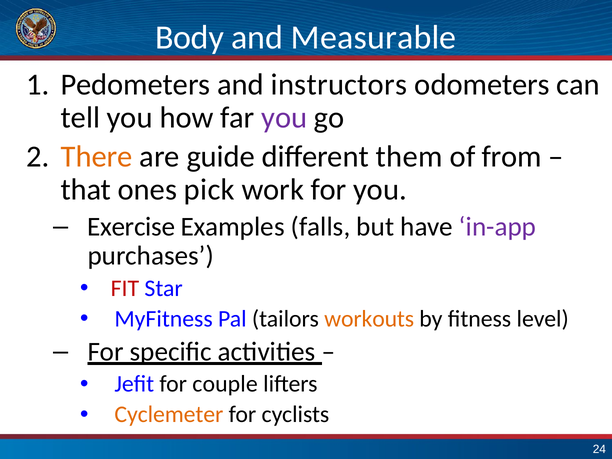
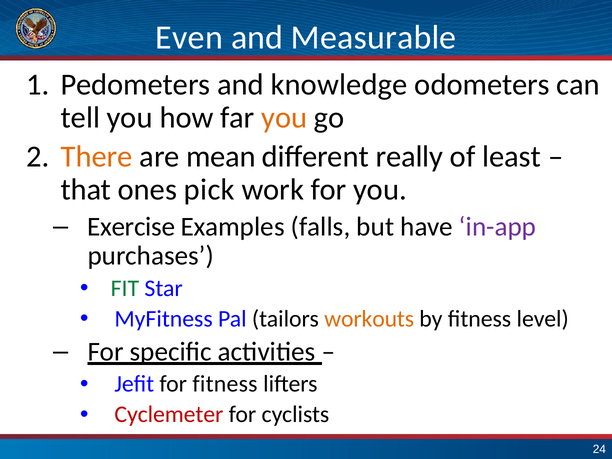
Body: Body -> Even (189, 37)
instructors: instructors -> knowledge (339, 85)
you colour: purple -> orange (284, 118)
guide: guide -> mean (221, 157)
them: them -> really (409, 157)
from: from -> least (512, 157)
FIT colour: red -> green (125, 288)
for couple: couple -> fitness (225, 384)
Cyclemeter colour: orange -> red (169, 415)
